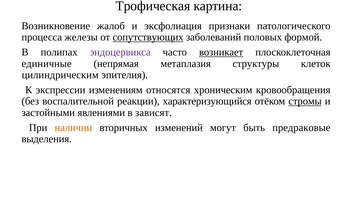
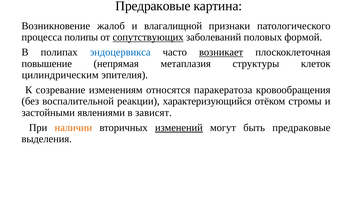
Трофическая: Трофическая -> Предраковые (153, 6)
эксфолиация: эксфолиация -> влагалищной (173, 26)
железы: железы -> полипы (81, 37)
эндоцервикса colour: purple -> blue (120, 52)
единичные: единичные -> повышение (47, 63)
экспрессии: экспрессии -> созревание (61, 90)
хроническим: хроническим -> паракератоза (223, 90)
стромы underline: present -> none (305, 101)
изменений underline: none -> present (179, 127)
